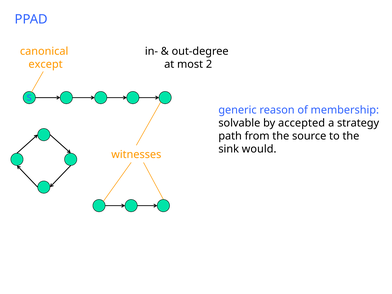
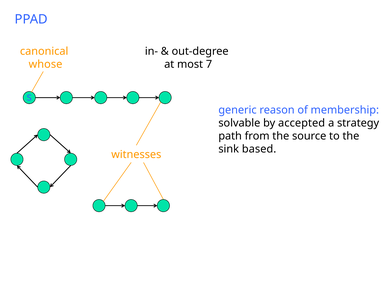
except: except -> whose (46, 64)
2: 2 -> 7 (209, 64)
would: would -> based (259, 149)
